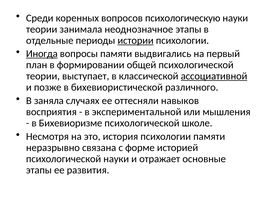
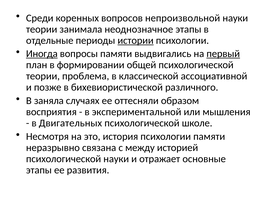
психологическую: психологическую -> непроизвольной (183, 18)
первый underline: none -> present (223, 54)
выступает: выступает -> проблема (86, 76)
ассоциативной underline: present -> none (214, 76)
навыков: навыков -> образом (180, 101)
Бихевиоризме: Бихевиоризме -> Двигательных (70, 123)
форме: форме -> между (140, 148)
